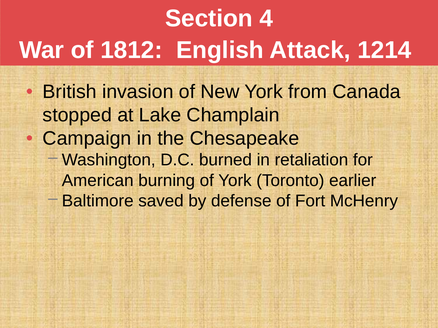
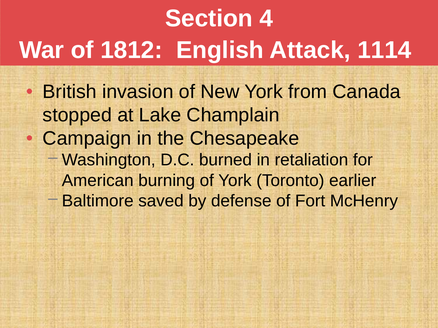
1214: 1214 -> 1114 (384, 50)
